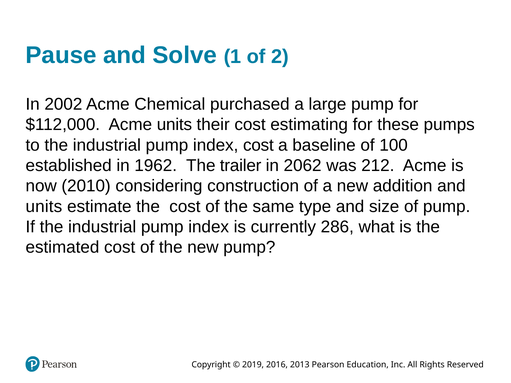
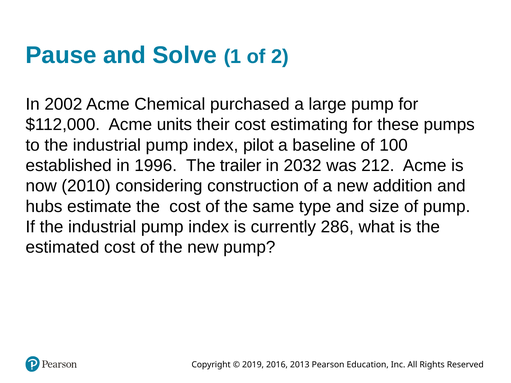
index cost: cost -> pilot (258, 145)
1962: 1962 -> 1996 (156, 166)
2062: 2062 -> 2032 (303, 166)
units: units -> hubs (44, 207)
